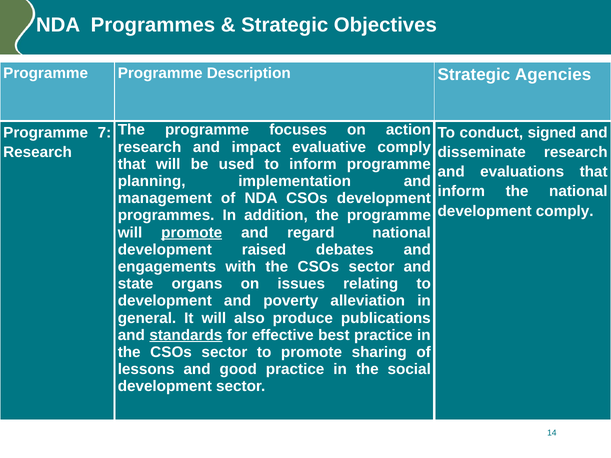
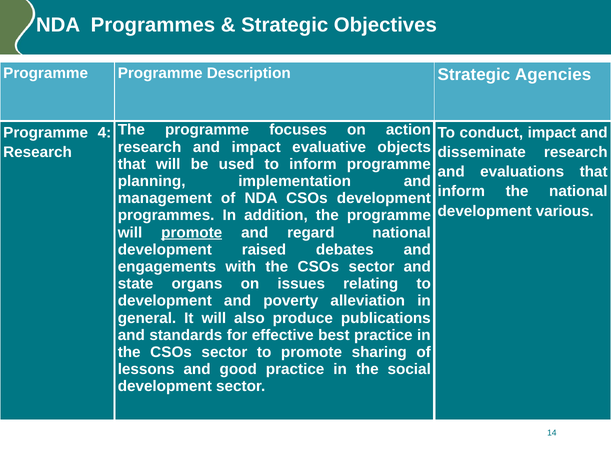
7: 7 -> 4 (105, 133)
conduct signed: signed -> impact (552, 133)
evaluative comply: comply -> objects (404, 147)
development comply: comply -> various (565, 211)
standards underline: present -> none (186, 335)
